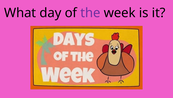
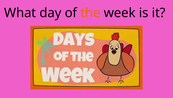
the colour: purple -> orange (90, 13)
